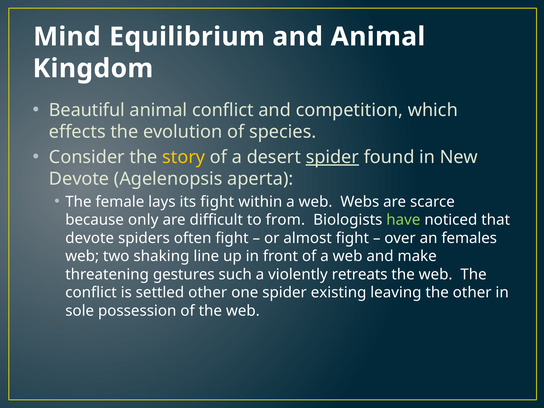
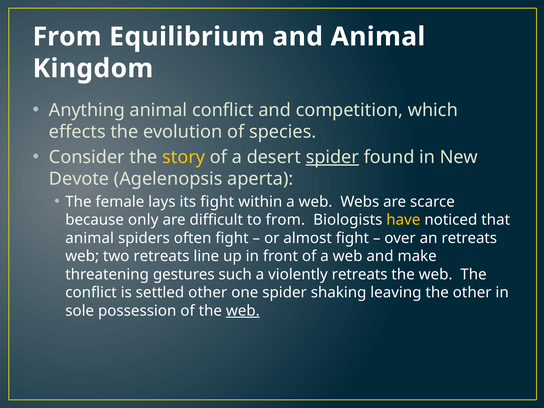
Mind: Mind -> From (67, 37)
Beautiful: Beautiful -> Anything (87, 110)
have colour: light green -> yellow (403, 220)
devote: devote -> animal (90, 238)
an females: females -> retreats (469, 238)
two shaking: shaking -> retreats (162, 256)
existing: existing -> shaking (339, 293)
web underline: none -> present (243, 311)
